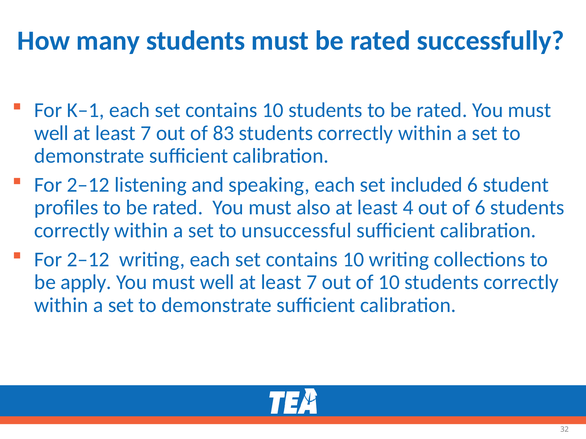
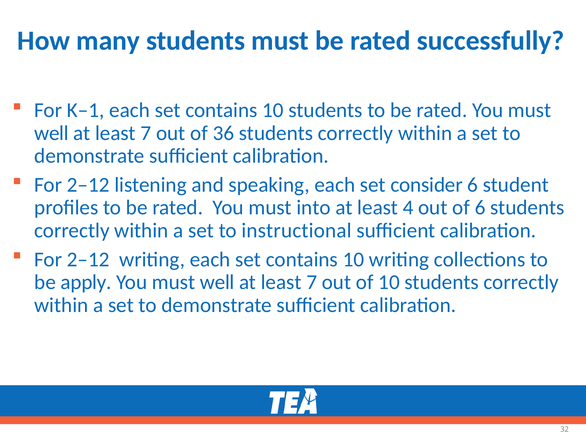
83: 83 -> 36 (223, 133)
included: included -> consider (427, 185)
also: also -> into (314, 208)
unsuccessful: unsuccessful -> instructional (297, 231)
